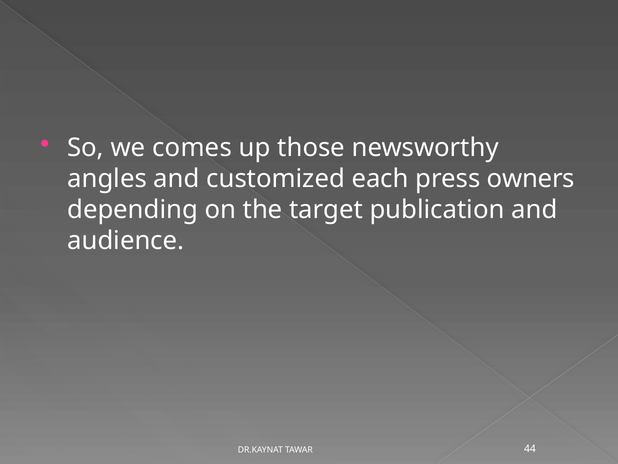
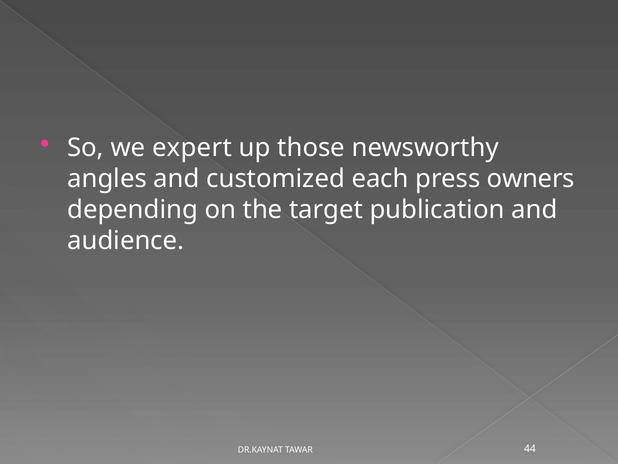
comes: comes -> expert (192, 148)
